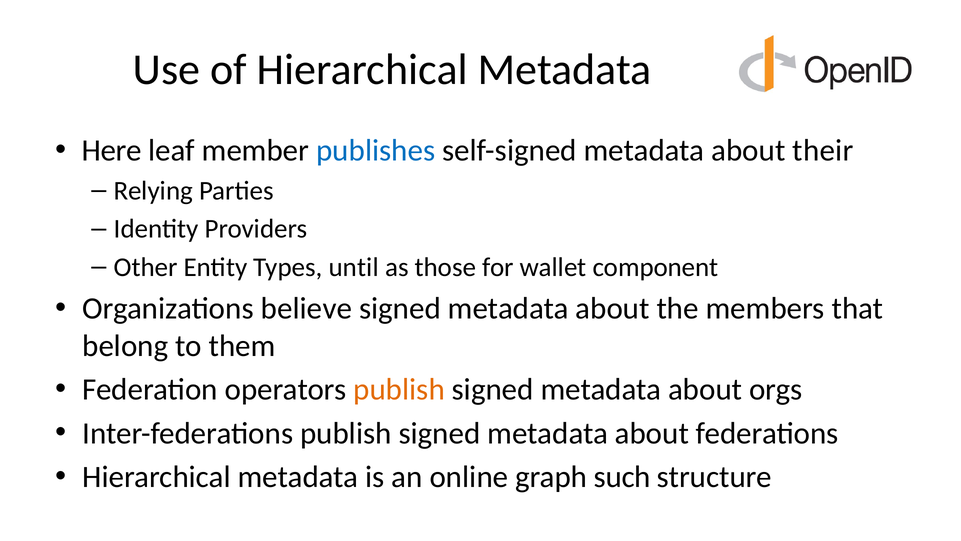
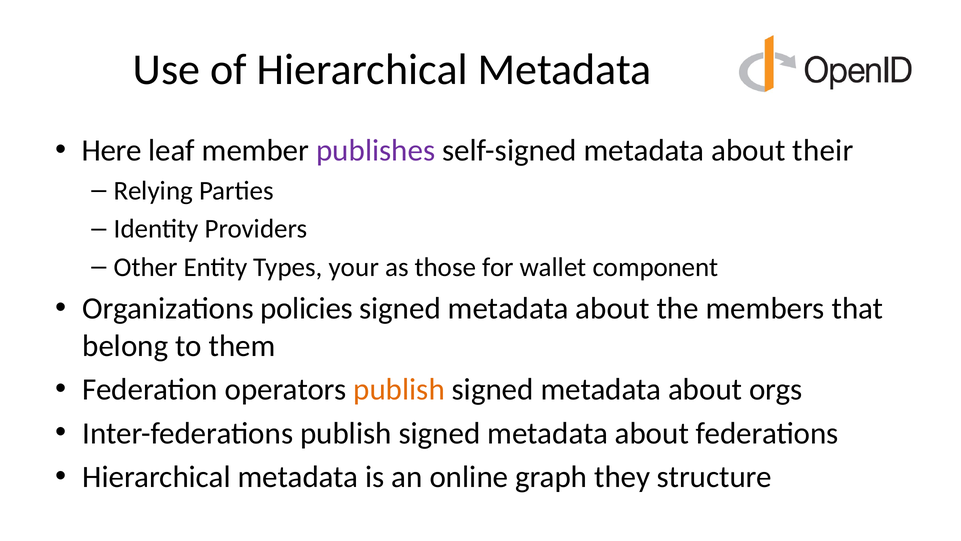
publishes colour: blue -> purple (376, 151)
until: until -> your (354, 267)
believe: believe -> policies (307, 308)
such: such -> they (622, 477)
